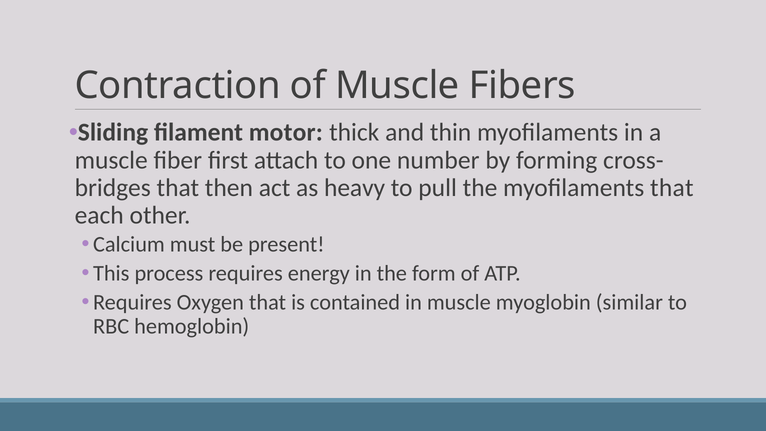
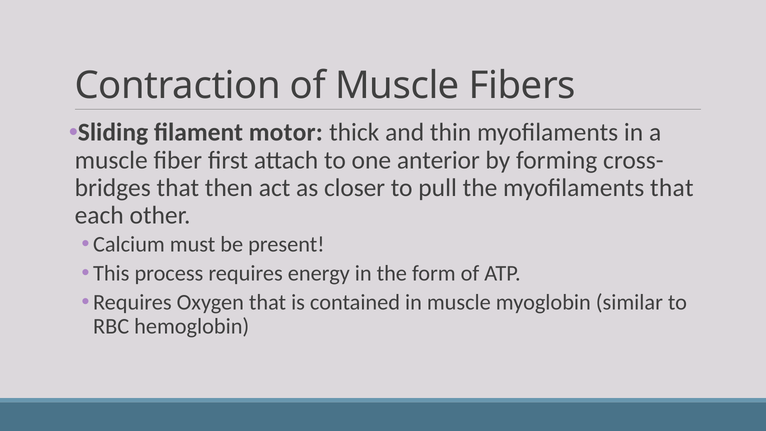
number: number -> anterior (438, 160)
heavy: heavy -> closer (355, 188)
